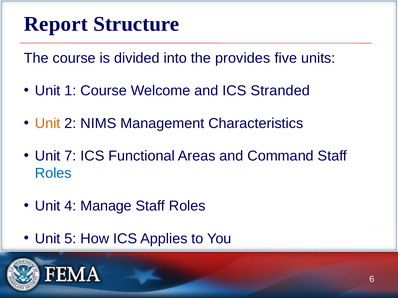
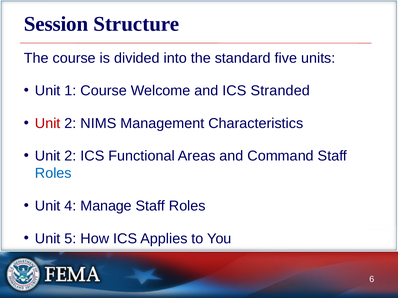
Report: Report -> Session (56, 24)
provides: provides -> standard (243, 58)
Unit colour: orange -> red (48, 124)
7: 7 -> 2 (70, 156)
